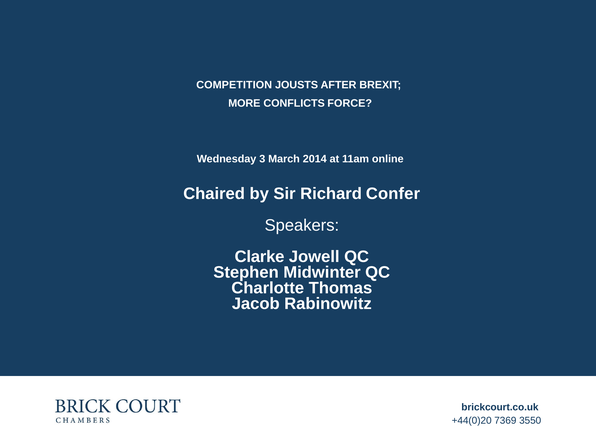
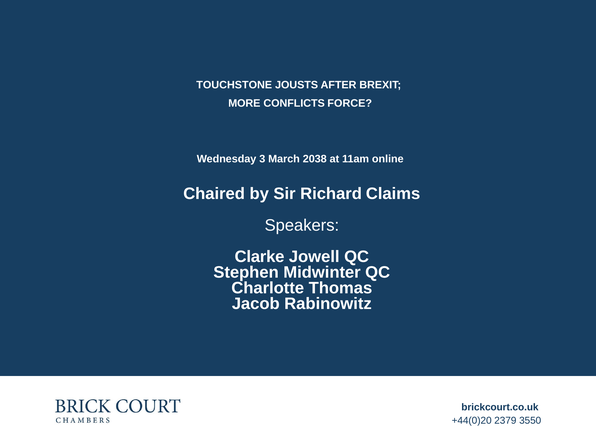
COMPETITION: COMPETITION -> TOUCHSTONE (234, 85)
2014: 2014 -> 2038 (315, 159)
Confer: Confer -> Claims (393, 194)
7369: 7369 -> 2379 (505, 420)
